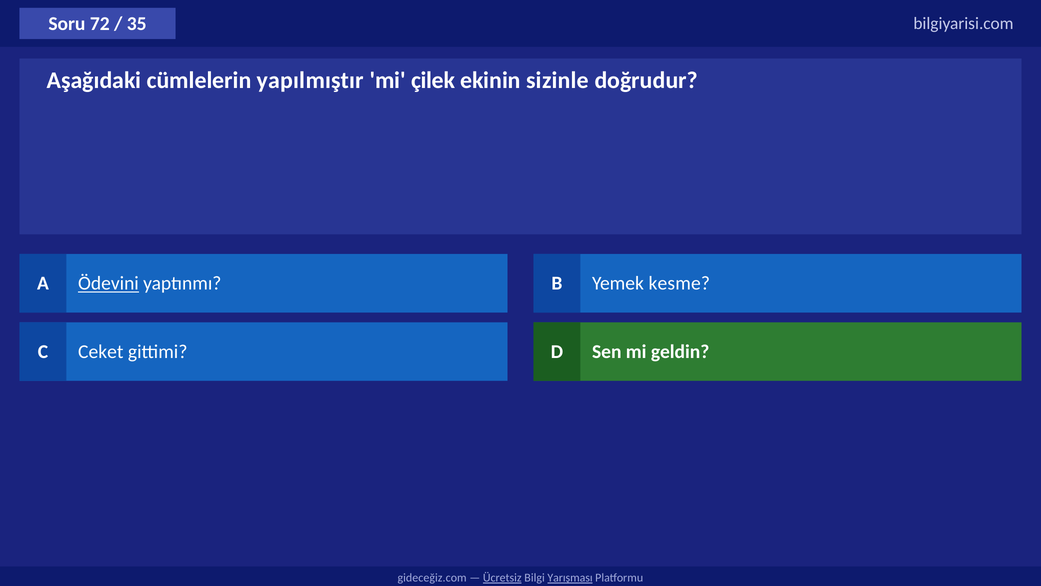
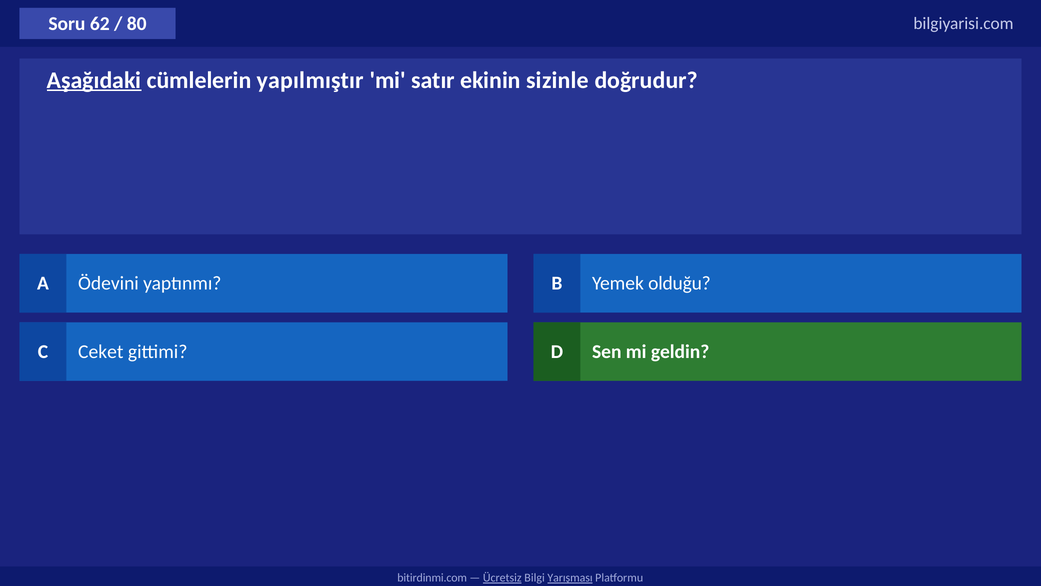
72: 72 -> 62 (100, 24)
35: 35 -> 80 (137, 24)
Aşağıdaki underline: none -> present (94, 80)
çilek: çilek -> satır (433, 80)
Ödevini underline: present -> none (108, 283)
kesme: kesme -> olduğu (679, 283)
gideceğiz.com: gideceğiz.com -> bitirdinmi.com (432, 577)
